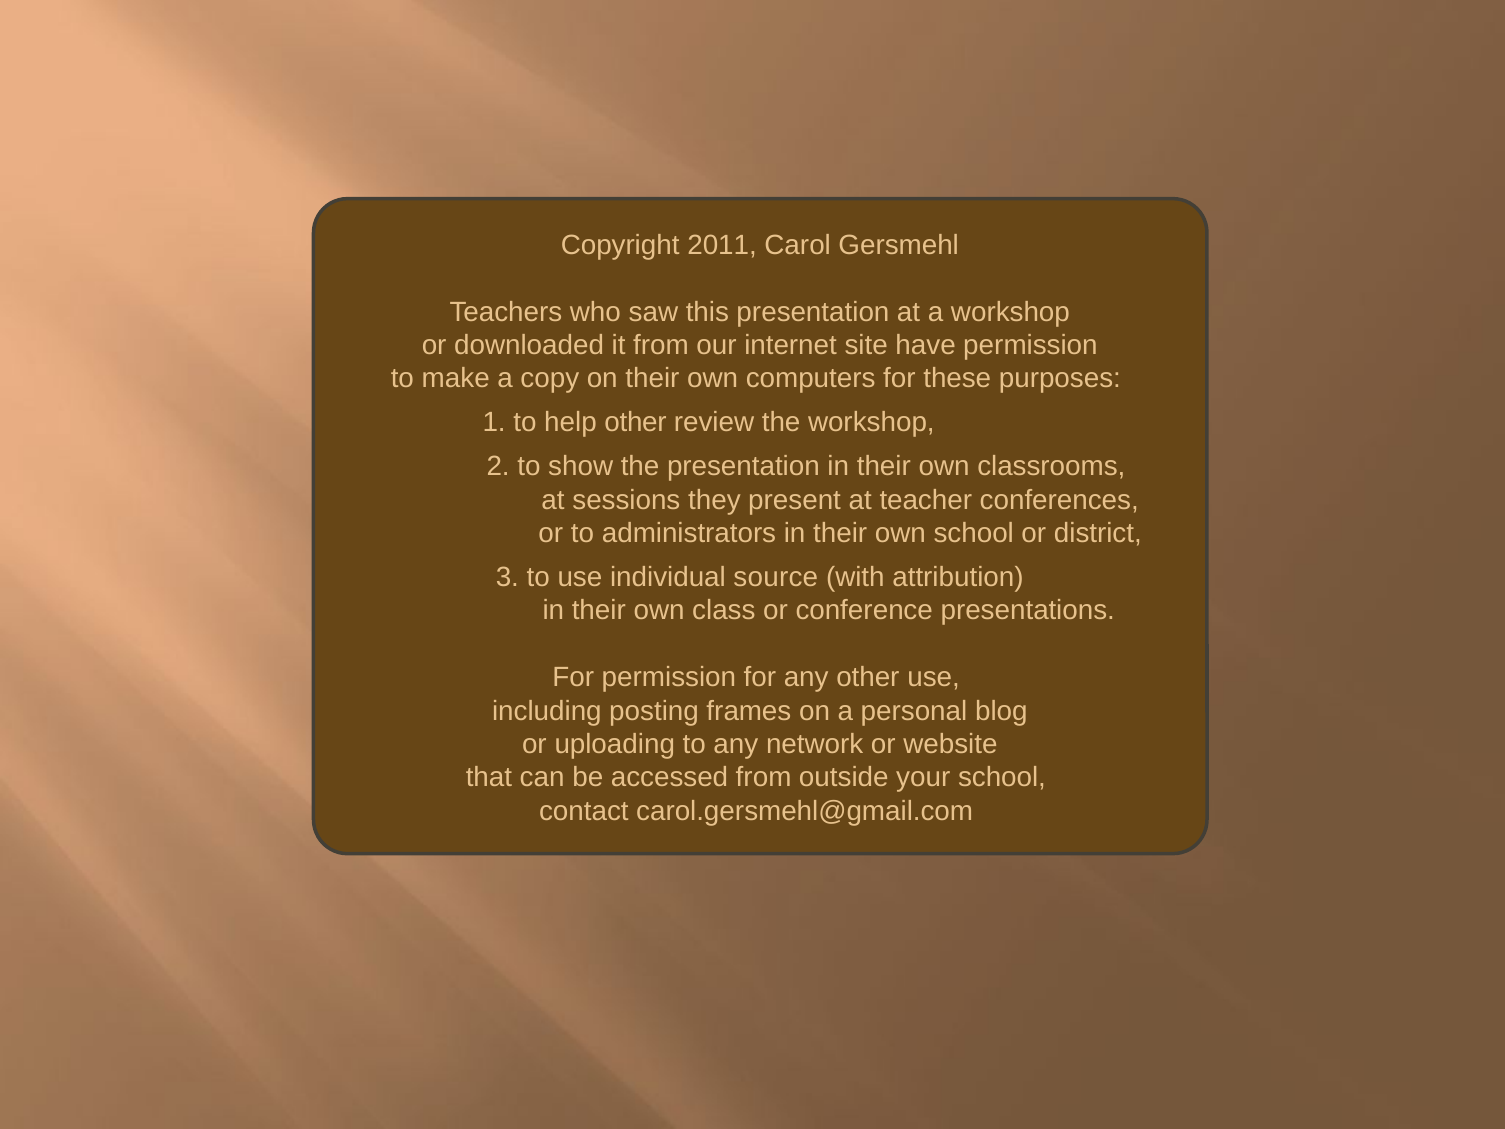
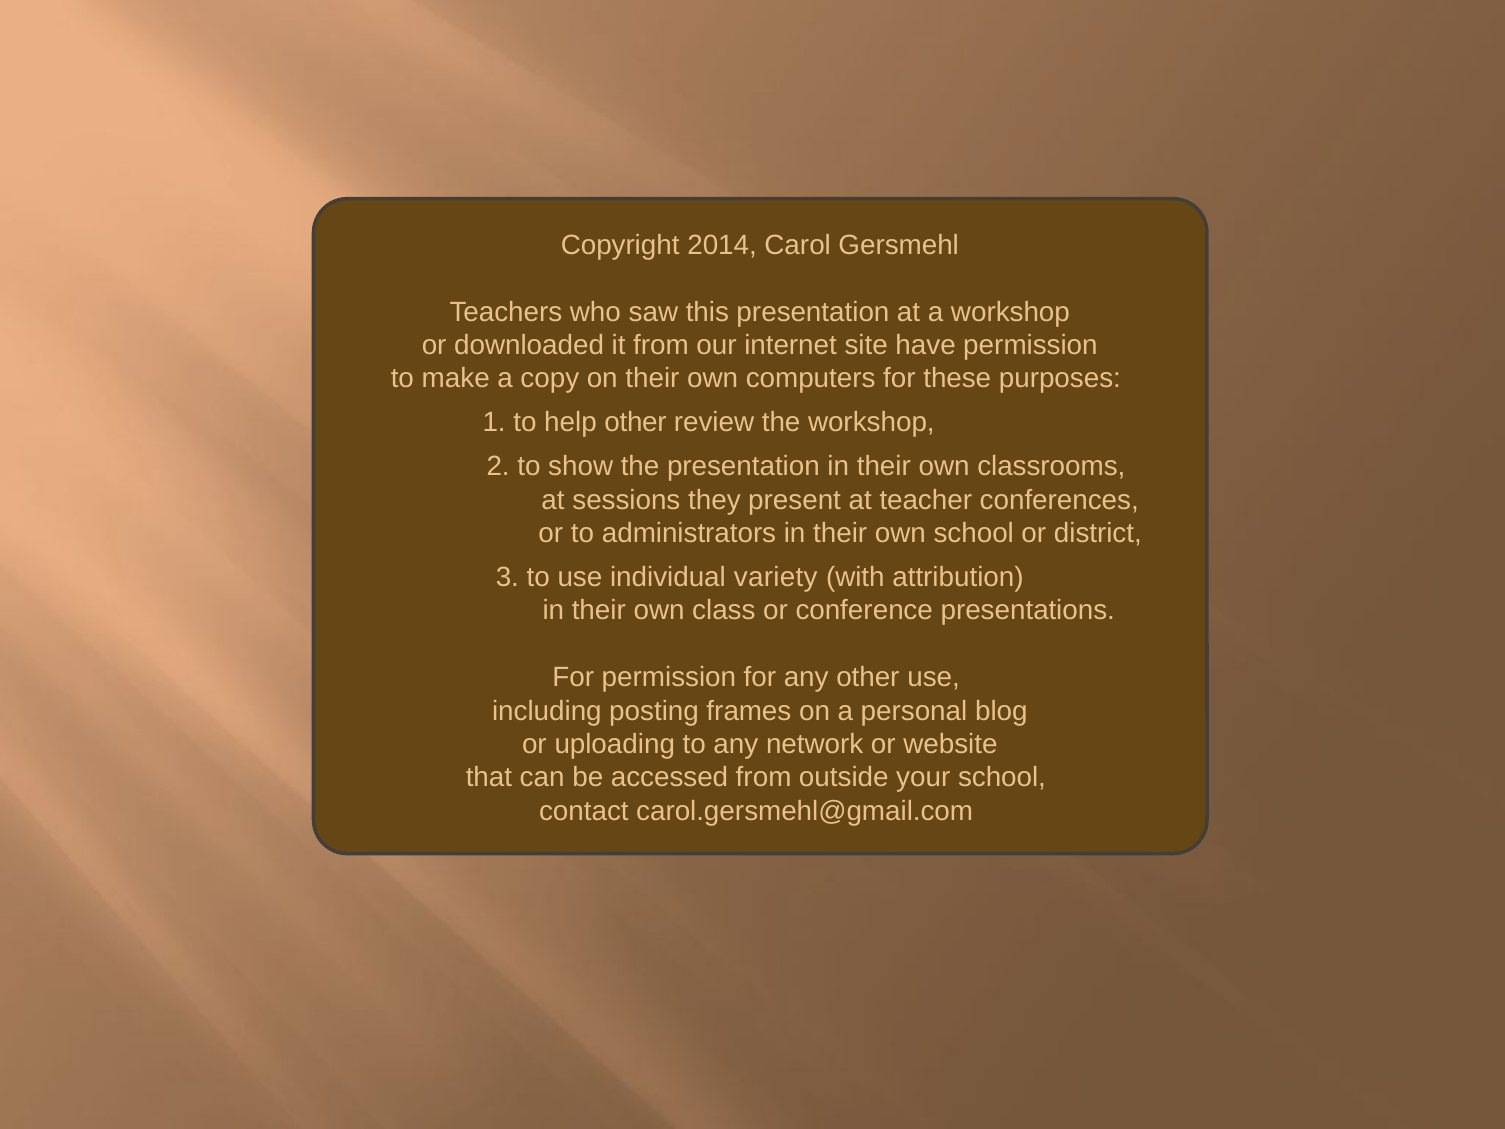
2011: 2011 -> 2014 (722, 245)
source: source -> variety (776, 577)
